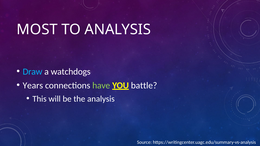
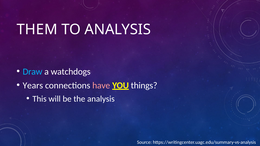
MOST: MOST -> THEM (37, 30)
have colour: light green -> pink (101, 86)
battle: battle -> things (144, 86)
